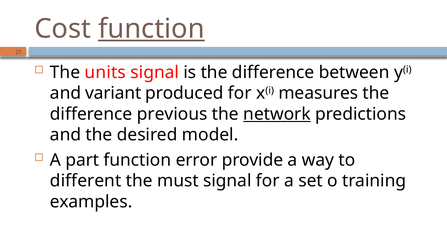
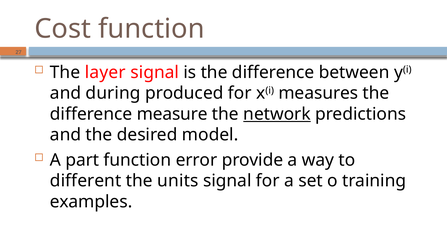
function underline: present -> none (151, 29)
units: units -> layer (105, 73)
variant: variant -> during (113, 93)
previous: previous -> measure (172, 114)
must: must -> units (178, 181)
